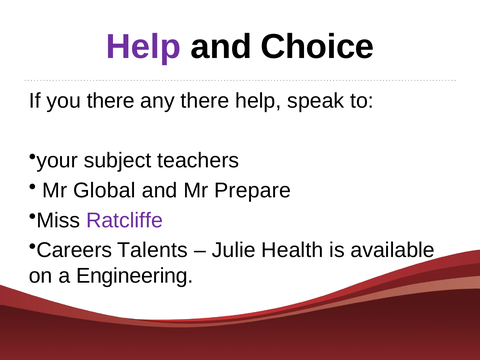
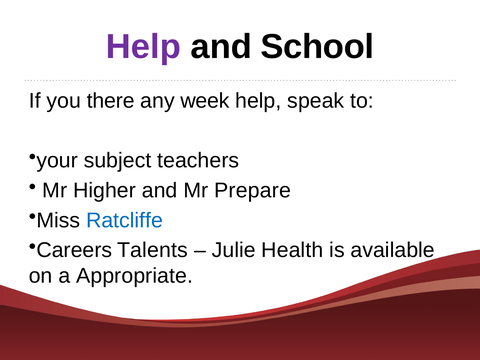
Choice: Choice -> School (317, 47)
any there: there -> week (205, 101)
Global: Global -> Higher (105, 190)
Ratcliffe colour: purple -> blue (125, 220)
Engineering: Engineering -> Appropriate (135, 276)
